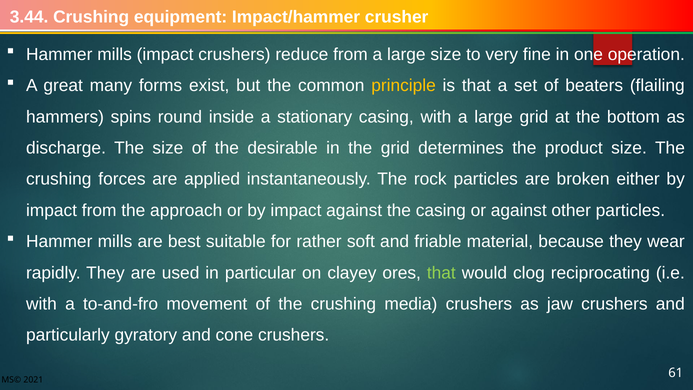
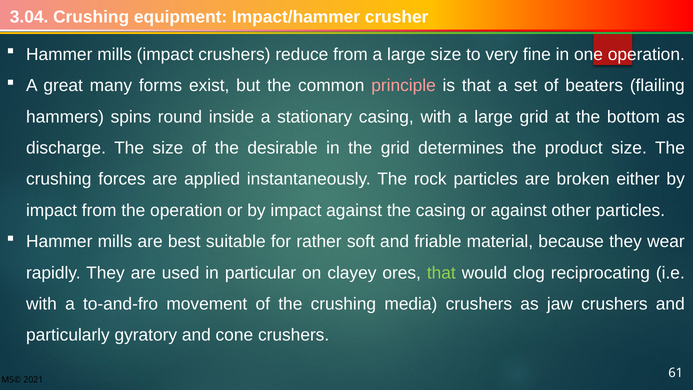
3.44: 3.44 -> 3.04 (29, 17)
principle colour: yellow -> pink (404, 86)
the approach: approach -> operation (186, 210)
